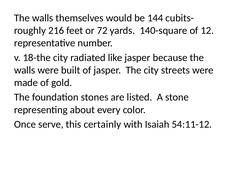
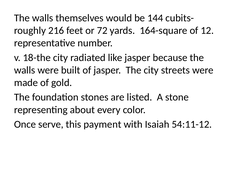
140-square: 140-square -> 164-square (164, 30)
certainly: certainly -> payment (102, 124)
